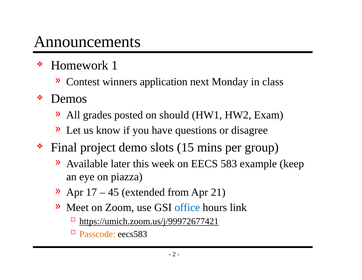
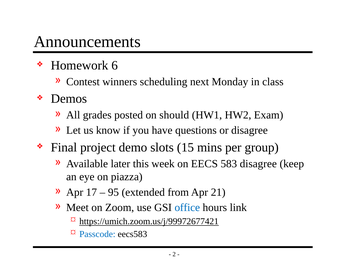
1: 1 -> 6 (115, 65)
application: application -> scheduling (164, 82)
583 example: example -> disagree (258, 164)
45: 45 -> 95 (113, 192)
Passcode colour: orange -> blue (97, 234)
